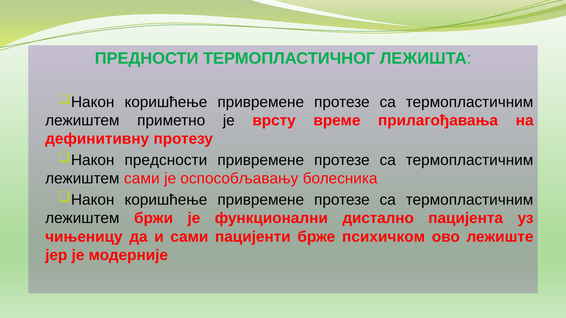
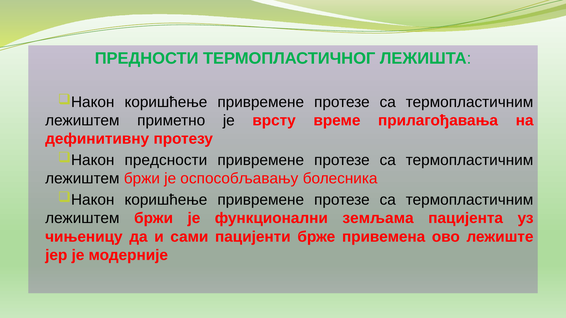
сами: сами -> бржи (142, 179)
дистално: дистално -> земљама (378, 219)
психичком: психичком -> привемена (384, 237)
